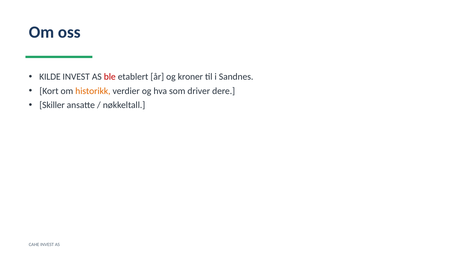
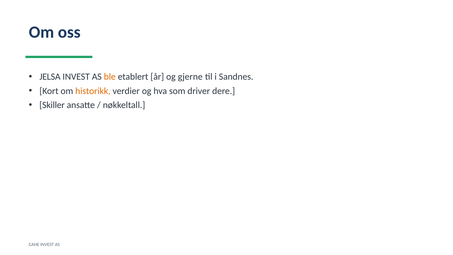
KILDE: KILDE -> JELSA (50, 77)
ble colour: red -> orange (110, 77)
kroner: kroner -> gjerne (190, 77)
